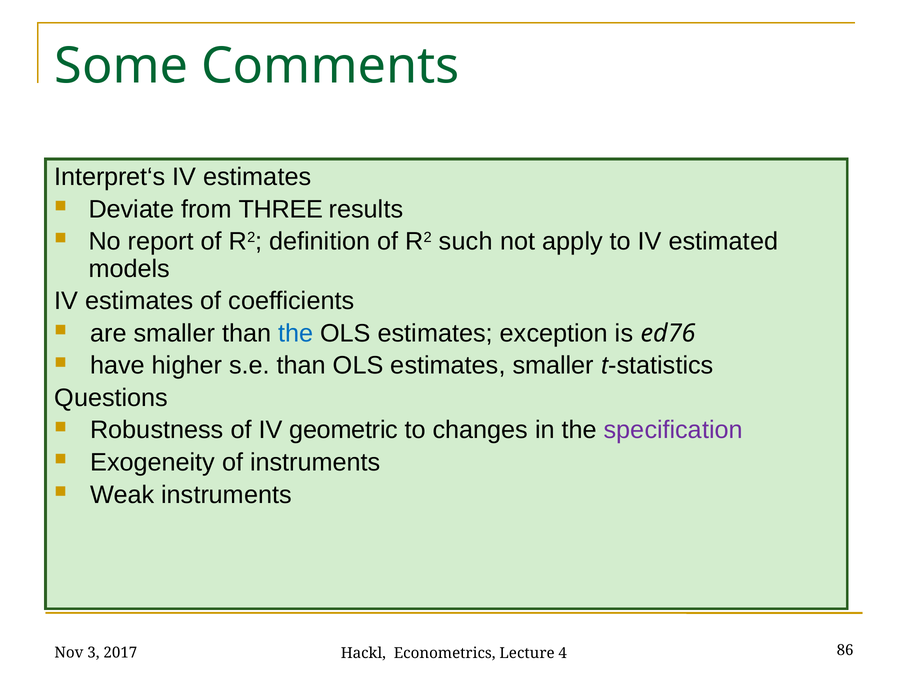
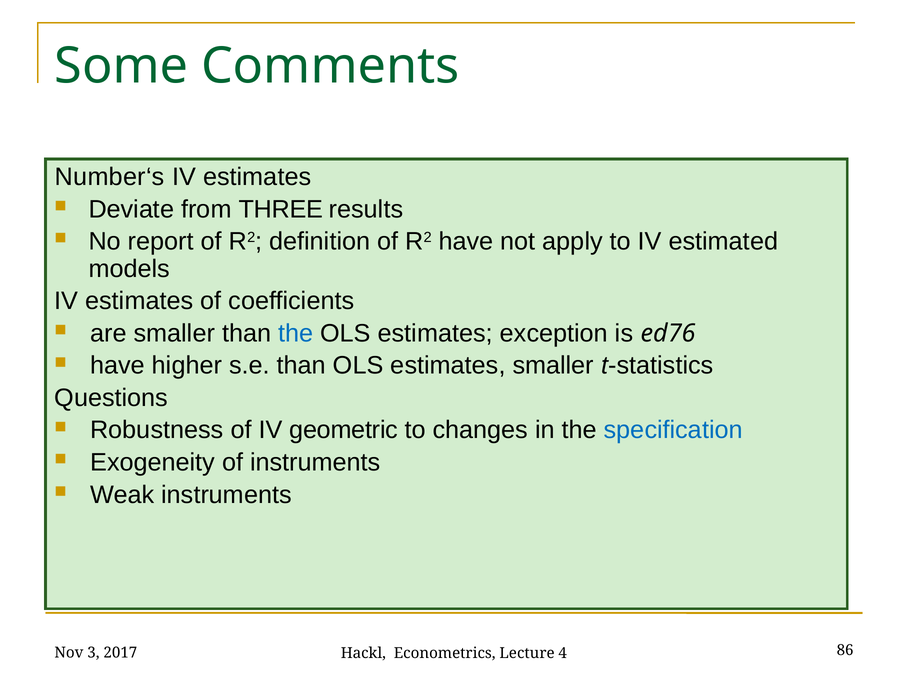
Interpret‘s: Interpret‘s -> Number‘s (110, 177)
R2 such: such -> have (466, 241)
specification colour: purple -> blue (673, 430)
